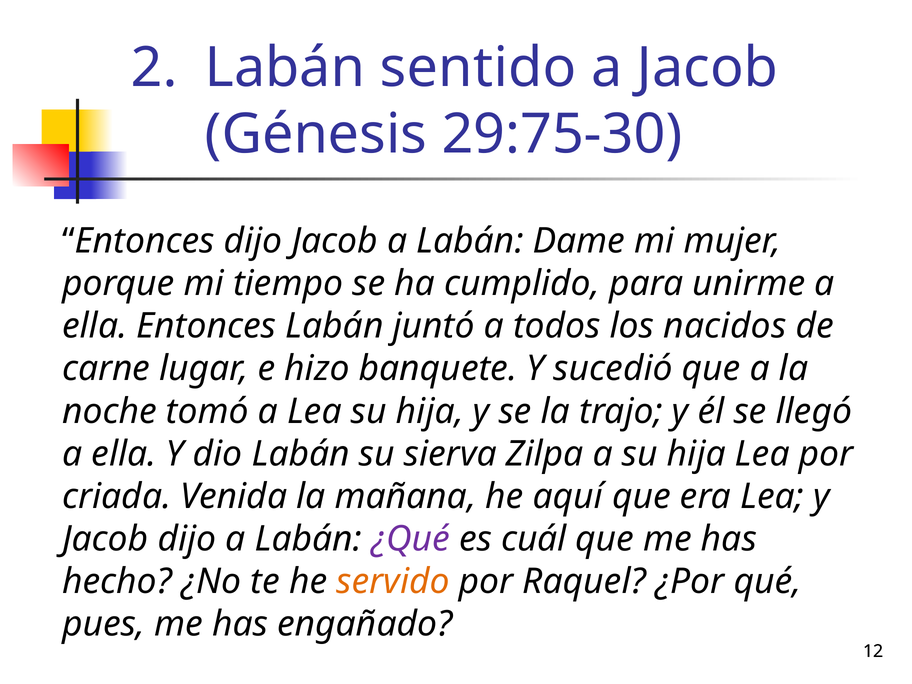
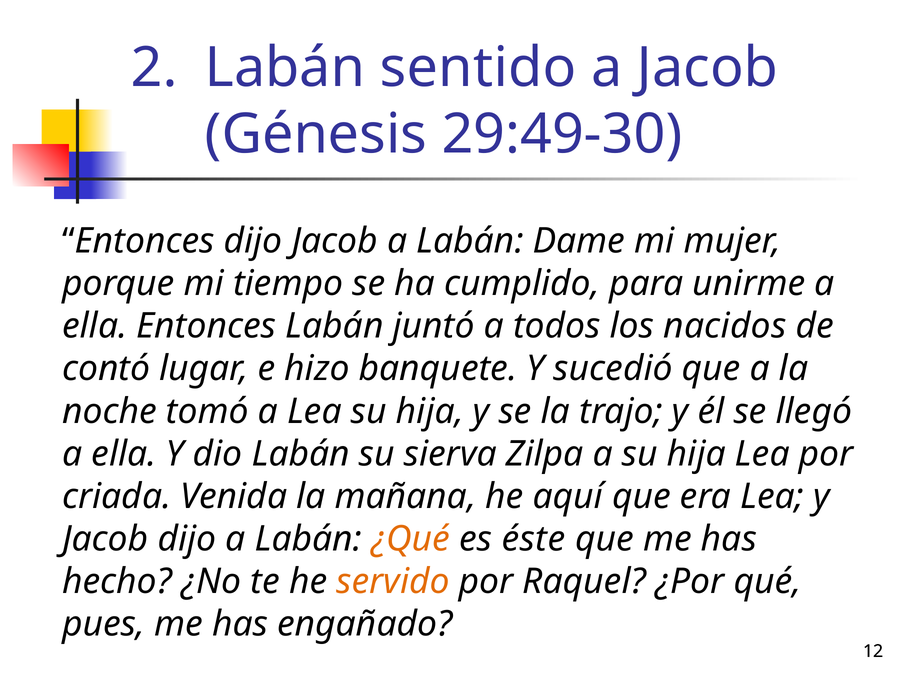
29:75-30: 29:75-30 -> 29:49-30 (562, 134)
carne: carne -> contó (106, 369)
¿Qué colour: purple -> orange (411, 539)
cuál: cuál -> éste (533, 539)
